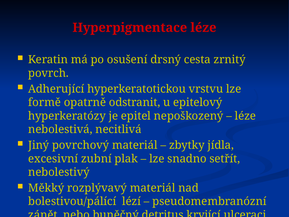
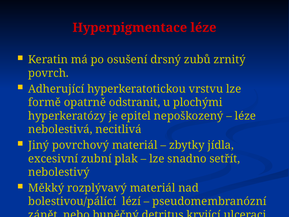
cesta: cesta -> zubů (197, 60)
epitelový: epitelový -> plochými (198, 102)
